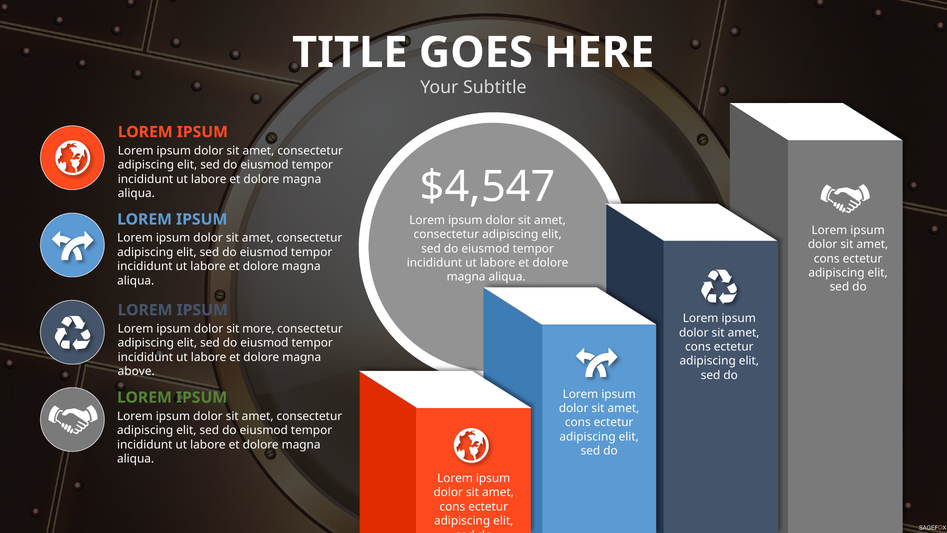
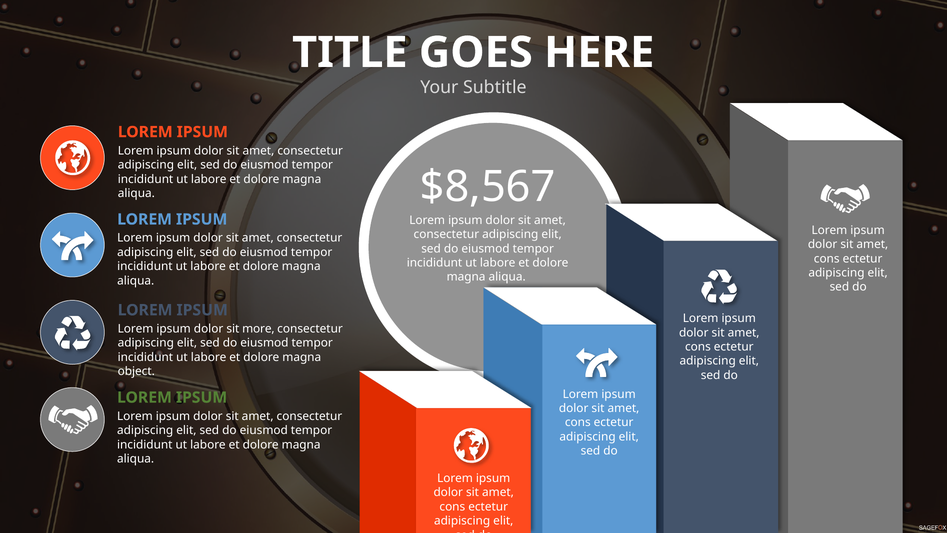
$4,547: $4,547 -> $8,567 (488, 187)
above: above -> object (136, 371)
